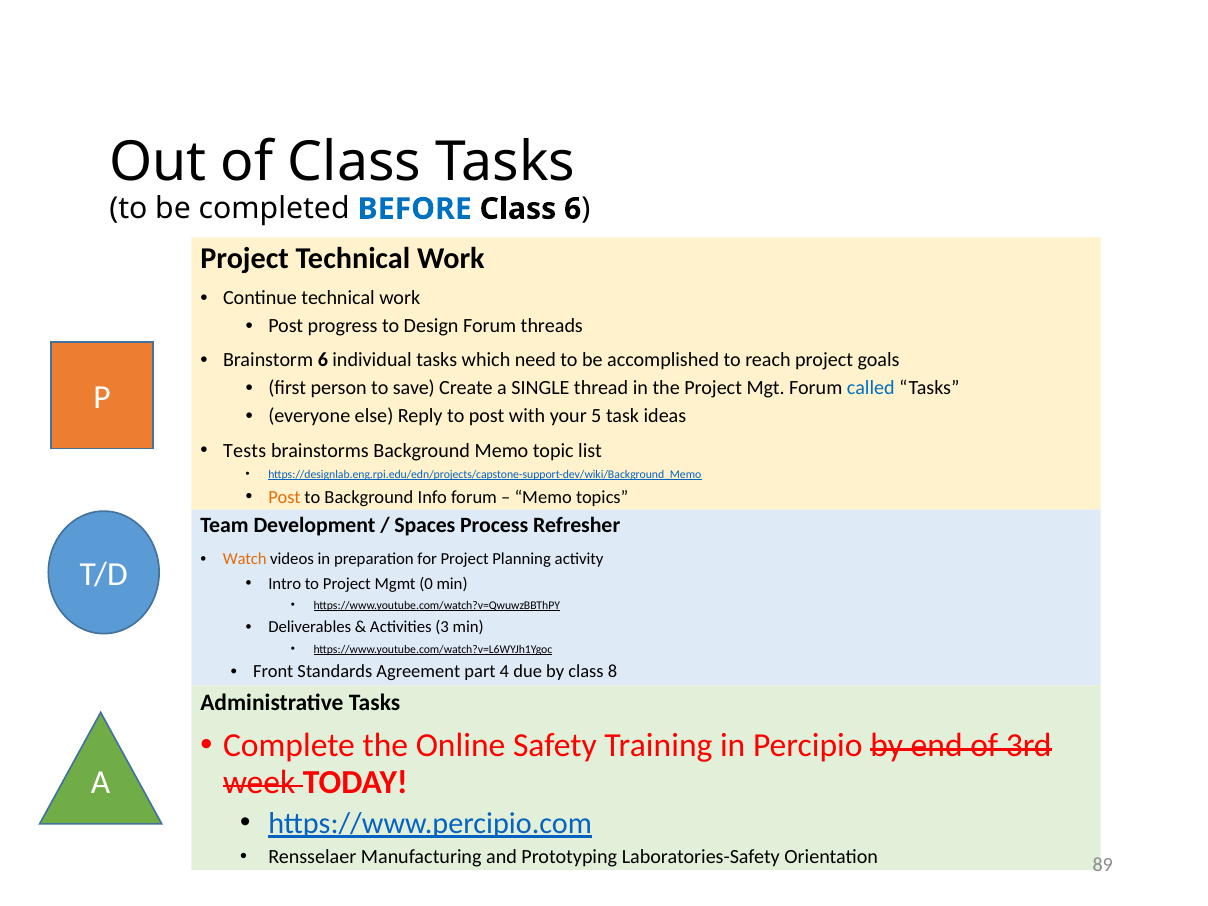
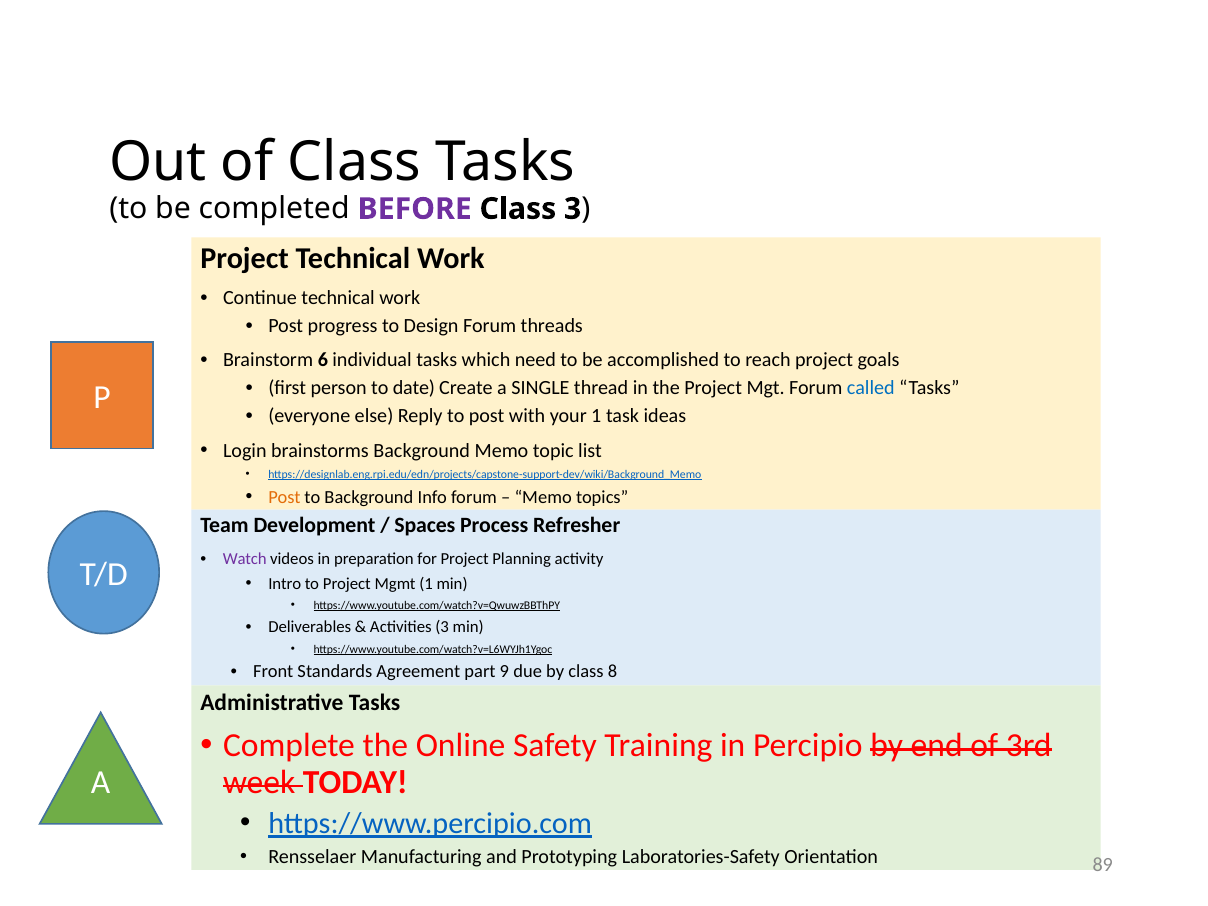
BEFORE colour: blue -> purple (415, 209)
Class 6: 6 -> 3 (573, 209)
save: save -> date (414, 388)
your 5: 5 -> 1 (596, 416)
Tests: Tests -> Login (245, 451)
Watch colour: orange -> purple (245, 559)
Mgmt 0: 0 -> 1 (426, 584)
4: 4 -> 9 (504, 672)
